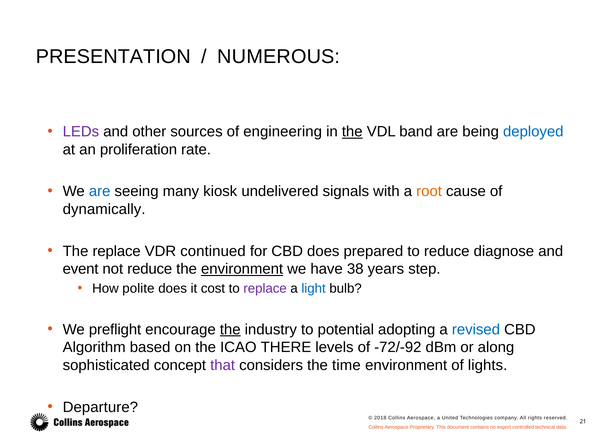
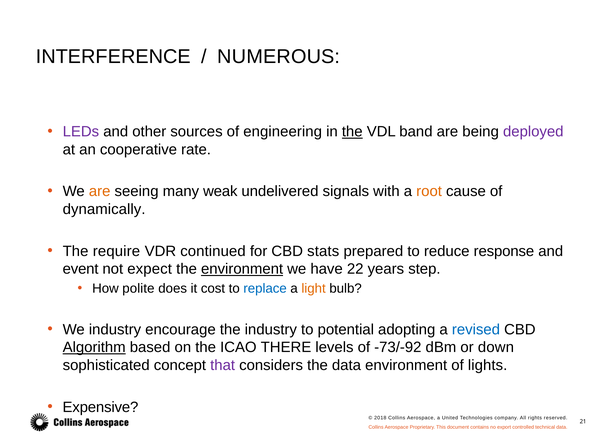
PRESENTATION: PRESENTATION -> INTERFERENCE (113, 57)
deployed colour: blue -> purple (533, 132)
proliferation: proliferation -> cooperative (138, 149)
are colour: blue -> orange (100, 191)
kiosk: kiosk -> weak (220, 191)
The replace: replace -> require (116, 251)
CBD does: does -> stats (323, 251)
diagnose: diagnose -> response (504, 251)
not reduce: reduce -> expect (150, 269)
38: 38 -> 22 (355, 269)
replace colour: purple -> blue (265, 288)
light colour: blue -> orange (314, 288)
We preflight: preflight -> industry (115, 329)
the underline: present -> none (230, 329)
Algorithm underline: none -> present (94, 347)
-72/-92: -72/-92 -> -73/-92 (398, 347)
along: along -> down (496, 347)
the time: time -> data (346, 365)
Departure: Departure -> Expensive (100, 407)
